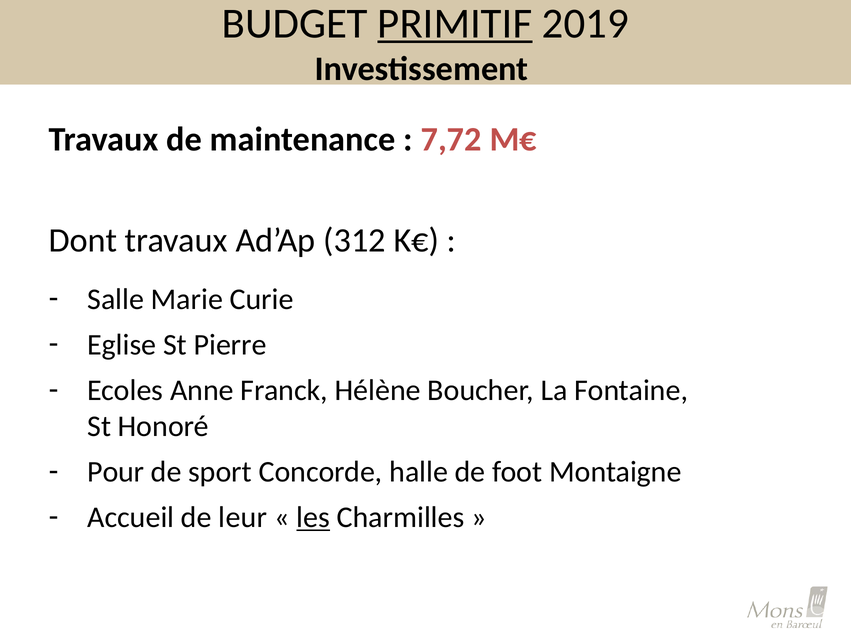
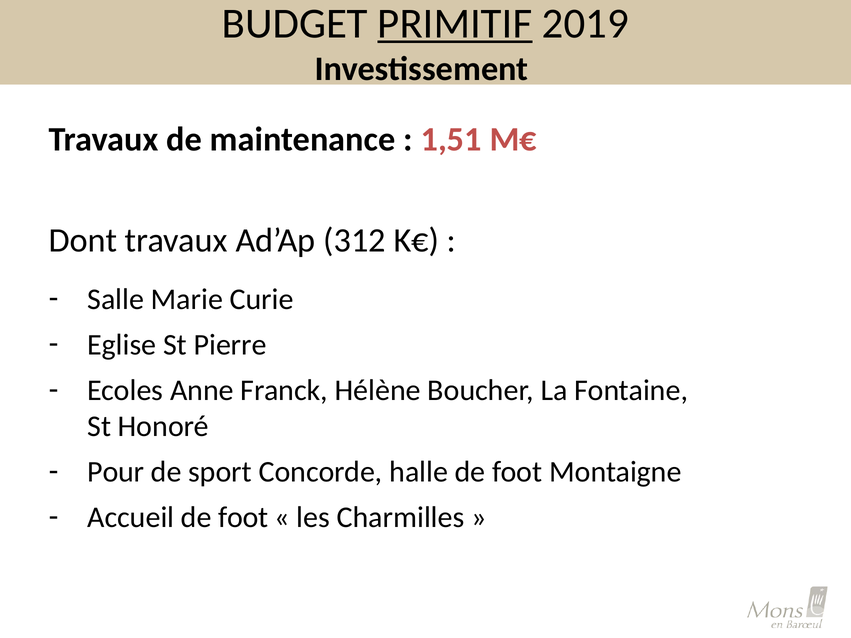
7,72: 7,72 -> 1,51 (451, 139)
Accueil de leur: leur -> foot (243, 518)
les underline: present -> none (313, 518)
